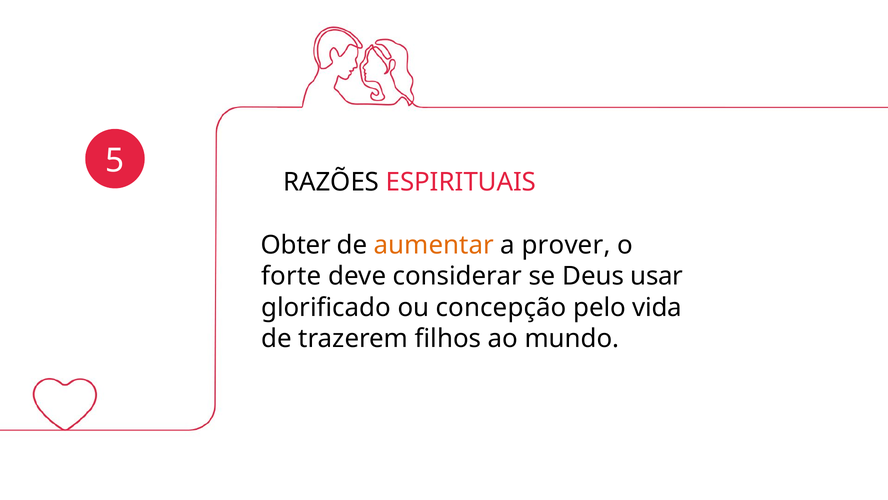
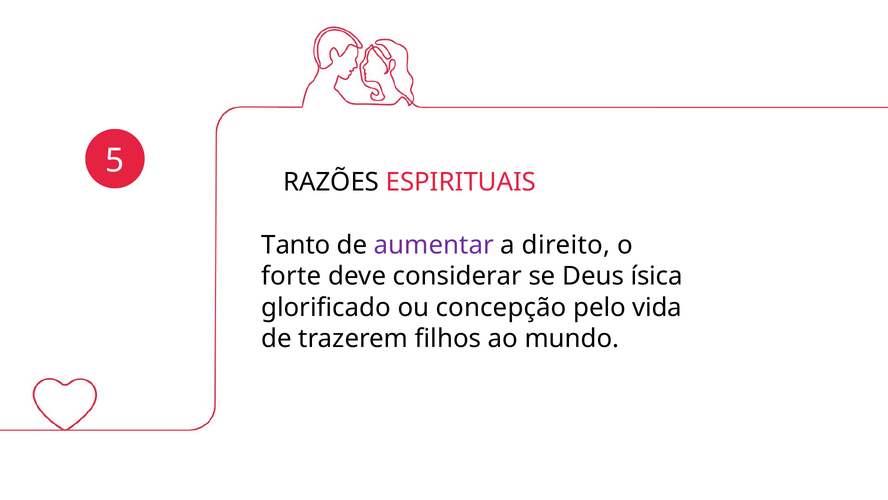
Obter: Obter -> Tanto (296, 245)
aumentar colour: orange -> purple (434, 245)
prover: prover -> direito (566, 245)
usar: usar -> ísica (657, 276)
